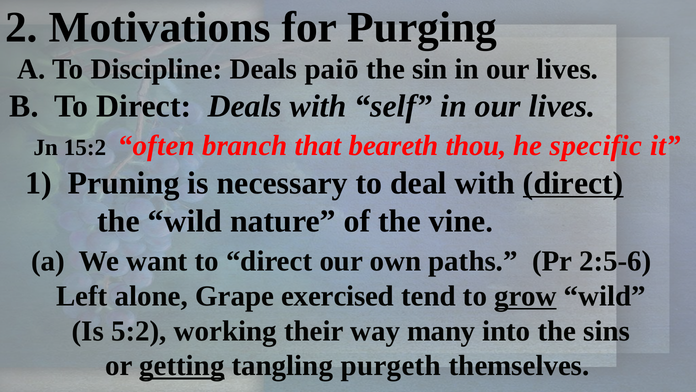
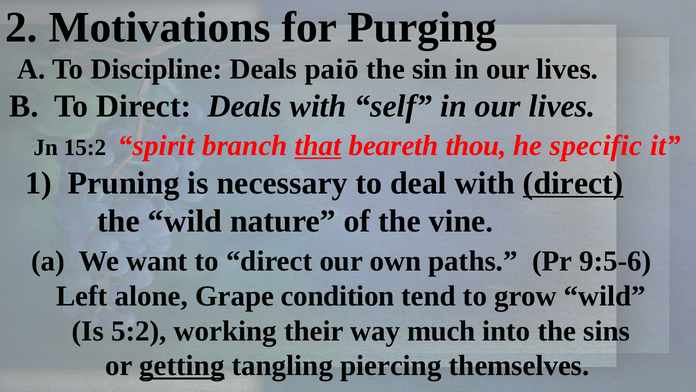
often: often -> spirit (156, 145)
that underline: none -> present (318, 145)
2:5-6: 2:5-6 -> 9:5-6 (615, 261)
exercised: exercised -> condition (338, 296)
grow underline: present -> none (525, 296)
many: many -> much (441, 331)
purgeth: purgeth -> piercing (391, 365)
